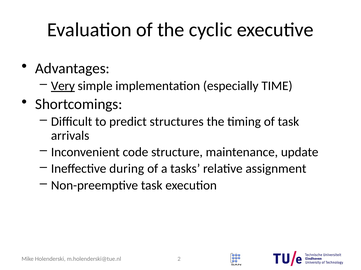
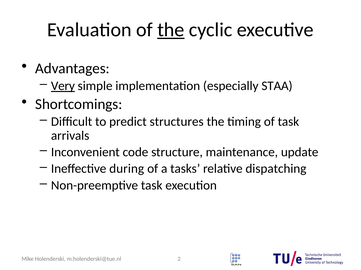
the underline: none -> present (171, 30)
TIME: TIME -> STAA (277, 86)
assignment: assignment -> dispatching (276, 169)
